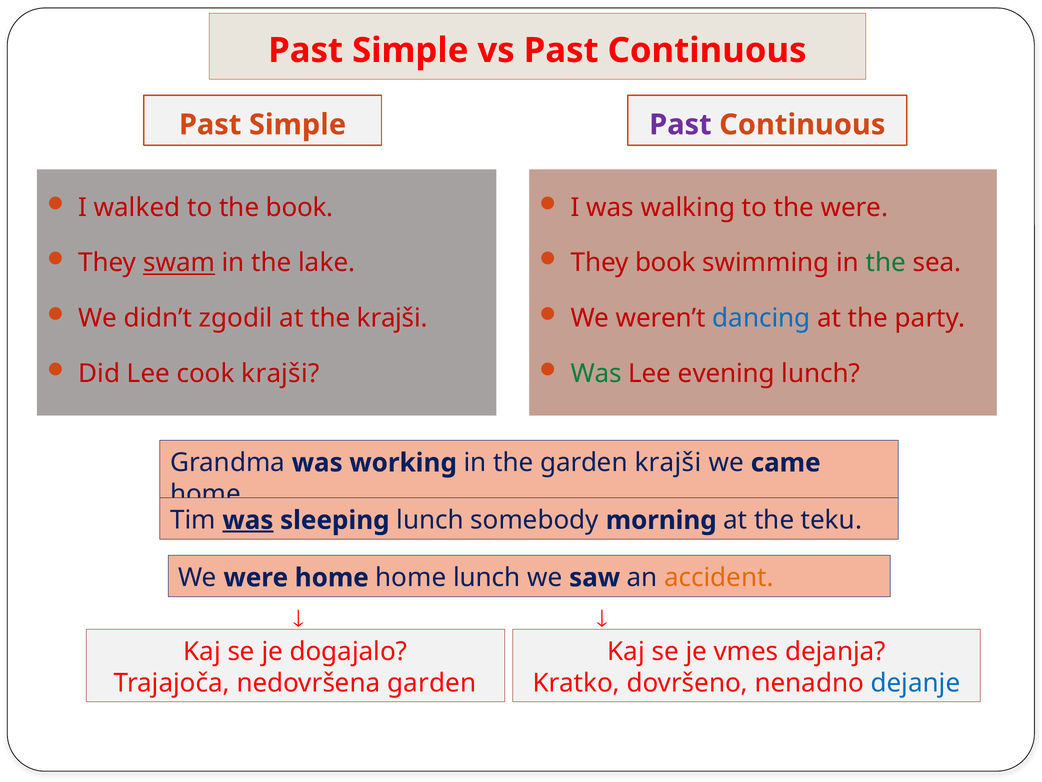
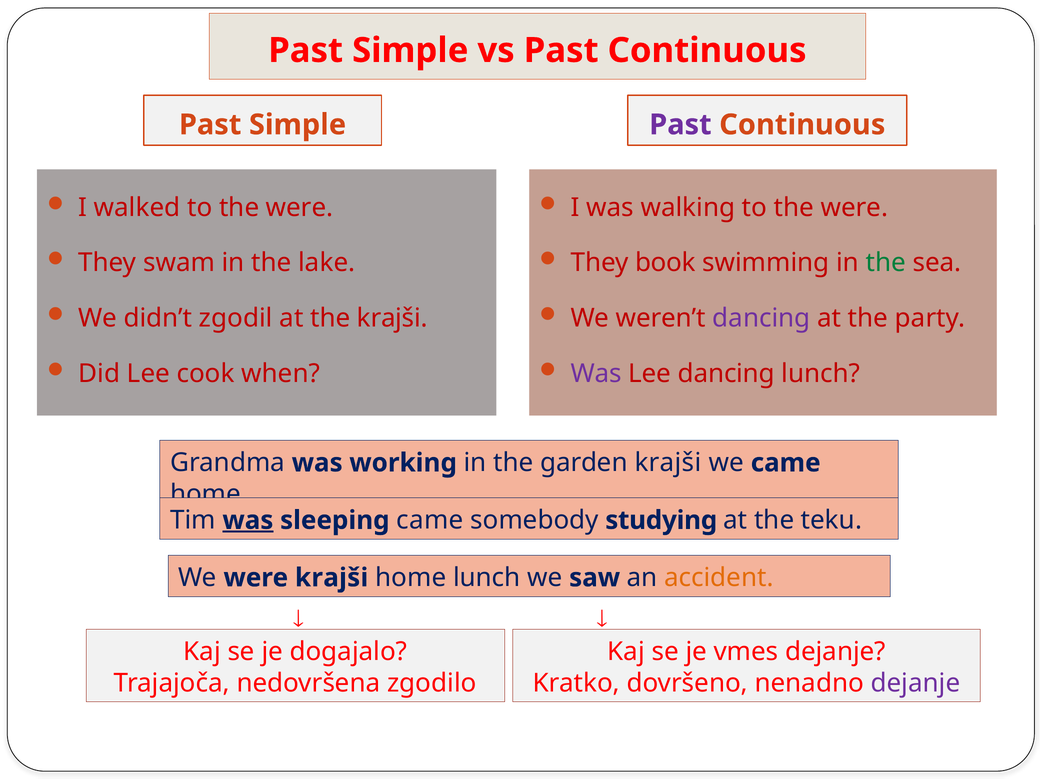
walked to the book: book -> were (300, 207)
swam underline: present -> none (179, 263)
dancing colour: blue -> purple (761, 318)
cook krajši: krajši -> when (281, 373)
Was colour: green -> purple (596, 373)
Lee evening: evening -> dancing (726, 373)
sleeping lunch: lunch -> came (430, 520)
morning: morning -> studying (661, 520)
were home: home -> krajši (332, 577)
vmes dejanja: dejanja -> dejanje (835, 651)
nedovršena garden: garden -> zgodilo (432, 683)
dejanje colour: blue -> purple (915, 683)
